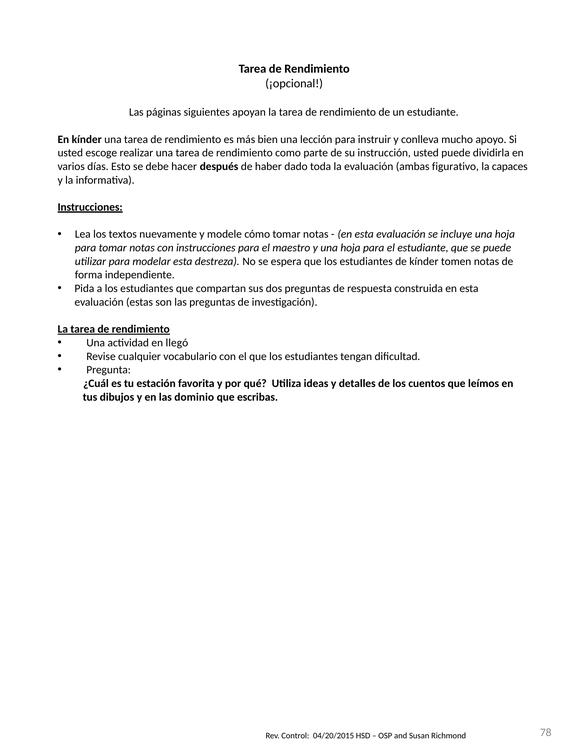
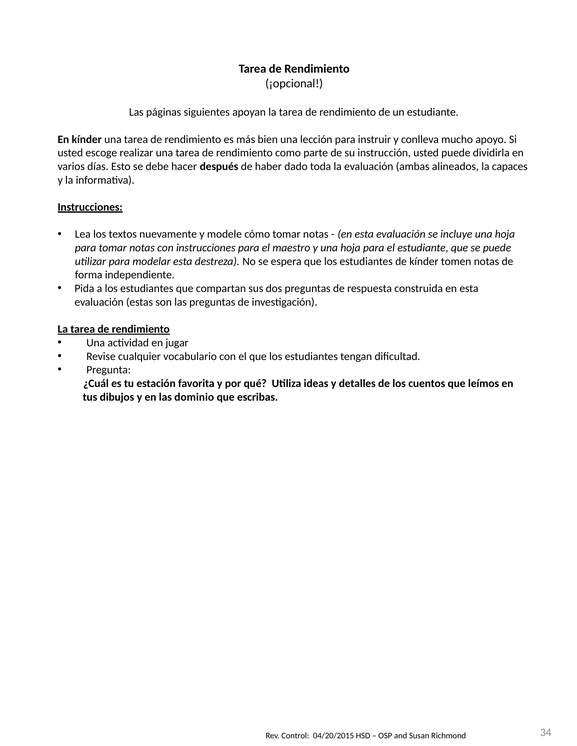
figurativo: figurativo -> alineados (455, 167)
llegó: llegó -> jugar (177, 343)
78: 78 -> 34 (546, 733)
